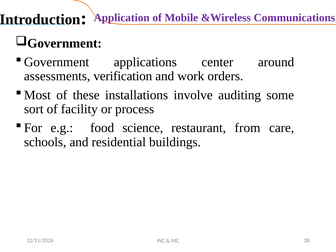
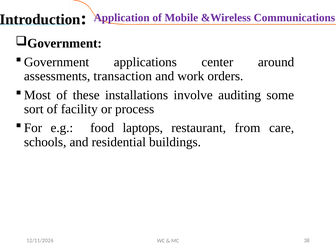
verification: verification -> transaction (123, 76)
science: science -> laptops (143, 128)
